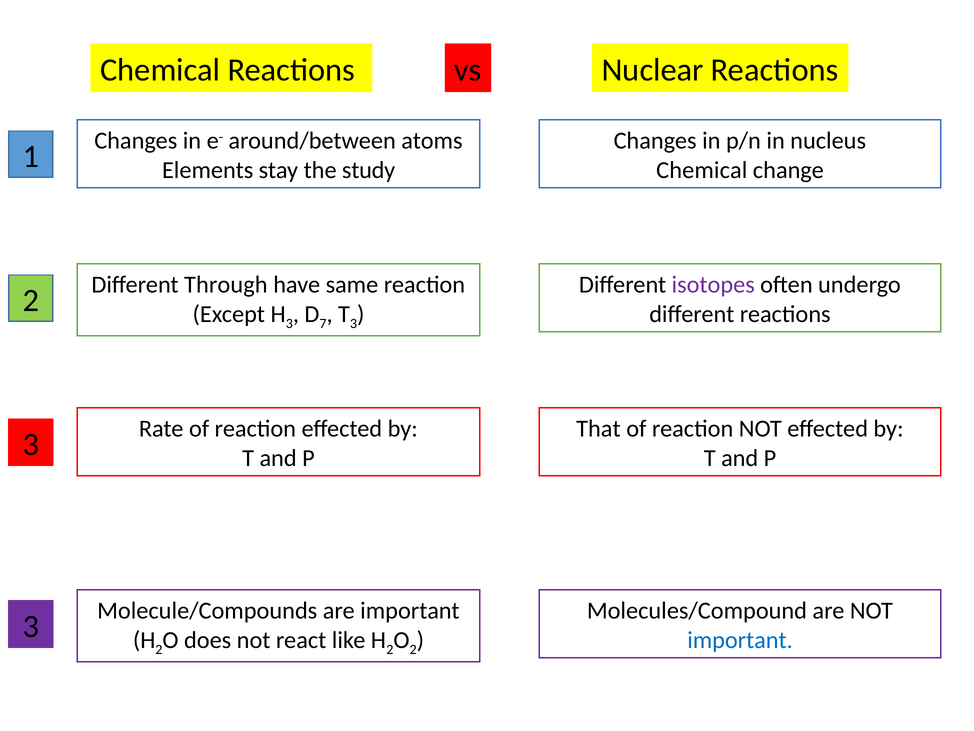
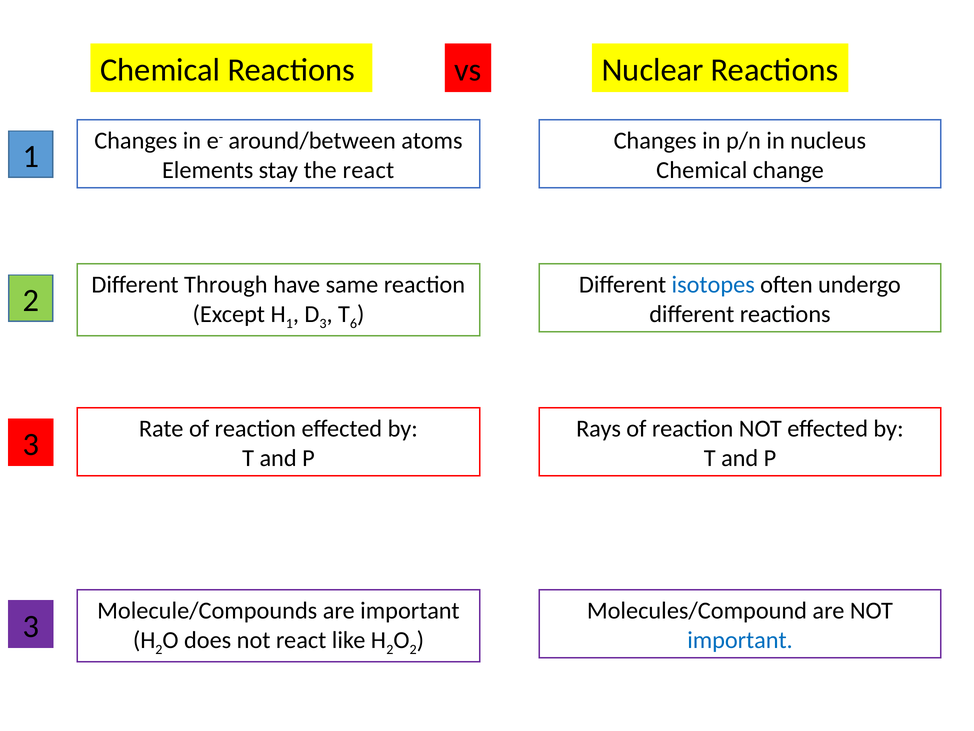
the study: study -> react (368, 170)
isotopes colour: purple -> blue (713, 285)
3: 3 -> 1 (289, 323)
7: 7 -> 3 (323, 323)
T 3: 3 -> 6 (353, 323)
That: That -> Rays (599, 429)
